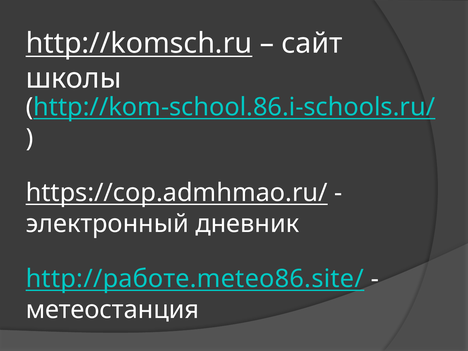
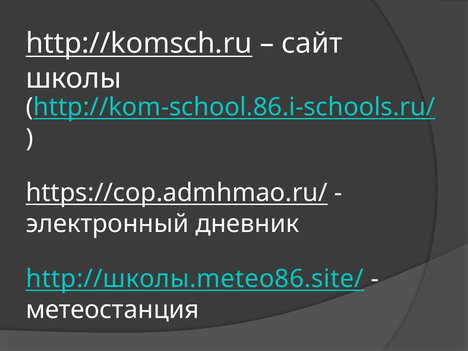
http://работе.meteo86.site/: http://работе.meteo86.site/ -> http://школы.meteo86.site/ (195, 279)
